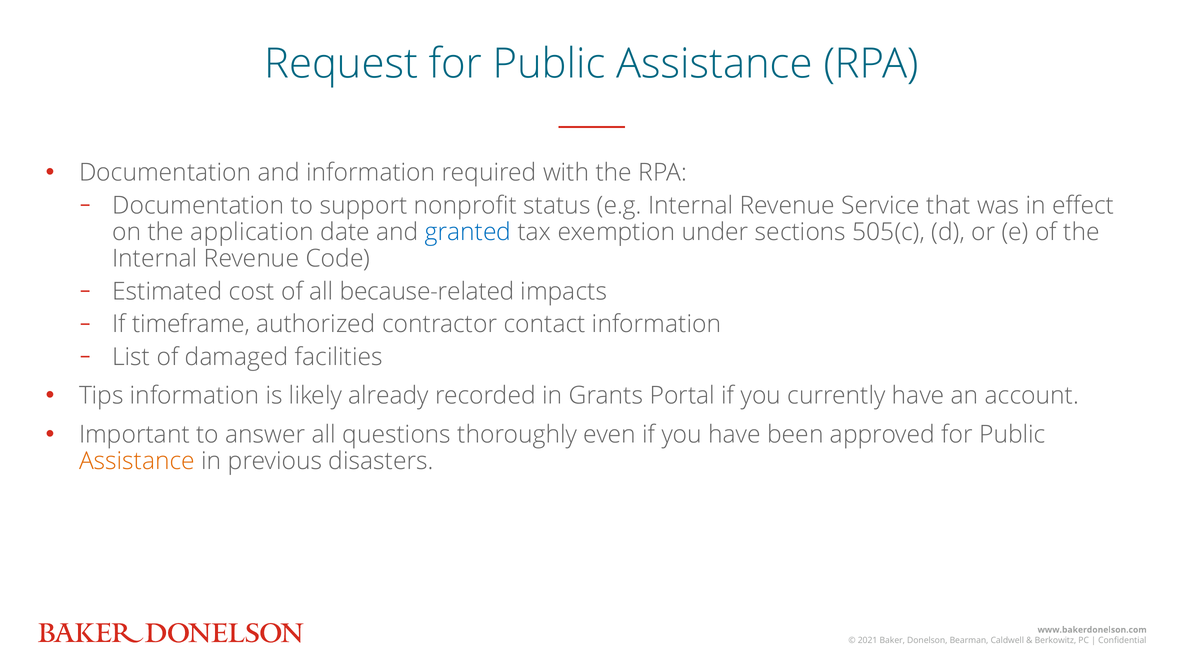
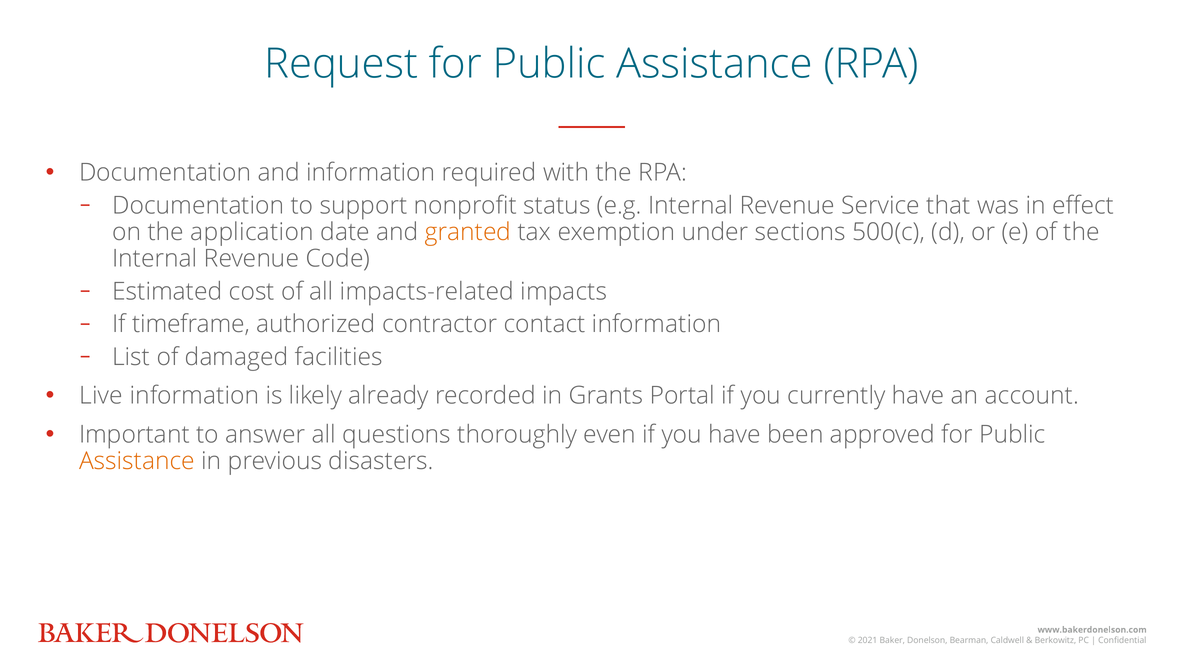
granted colour: blue -> orange (468, 232)
505(c: 505(c -> 500(c (889, 232)
because-related: because-related -> impacts-related (427, 291)
Tips: Tips -> Live (101, 396)
